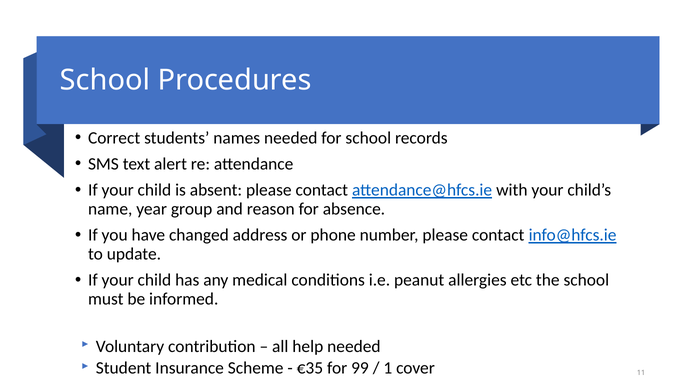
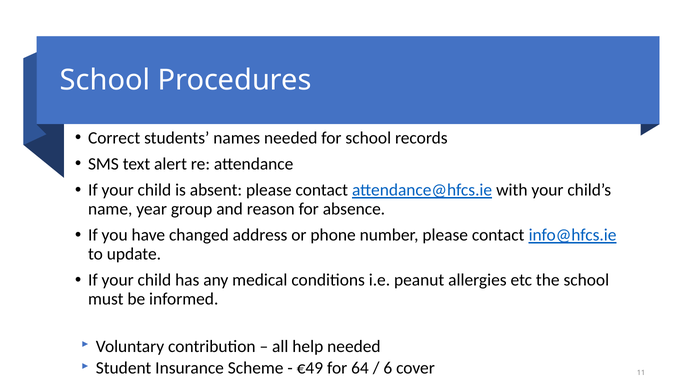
€35: €35 -> €49 (310, 369)
99: 99 -> 64 (360, 369)
1: 1 -> 6 (388, 369)
